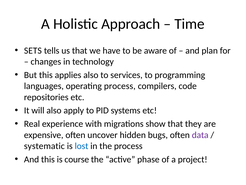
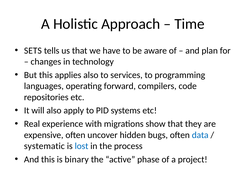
operating process: process -> forward (120, 86)
data colour: purple -> blue (200, 135)
course: course -> binary (77, 159)
